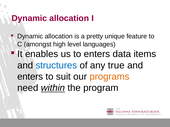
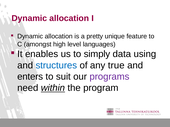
to enters: enters -> simply (97, 54)
items: items -> using (145, 54)
programs colour: orange -> purple (110, 77)
